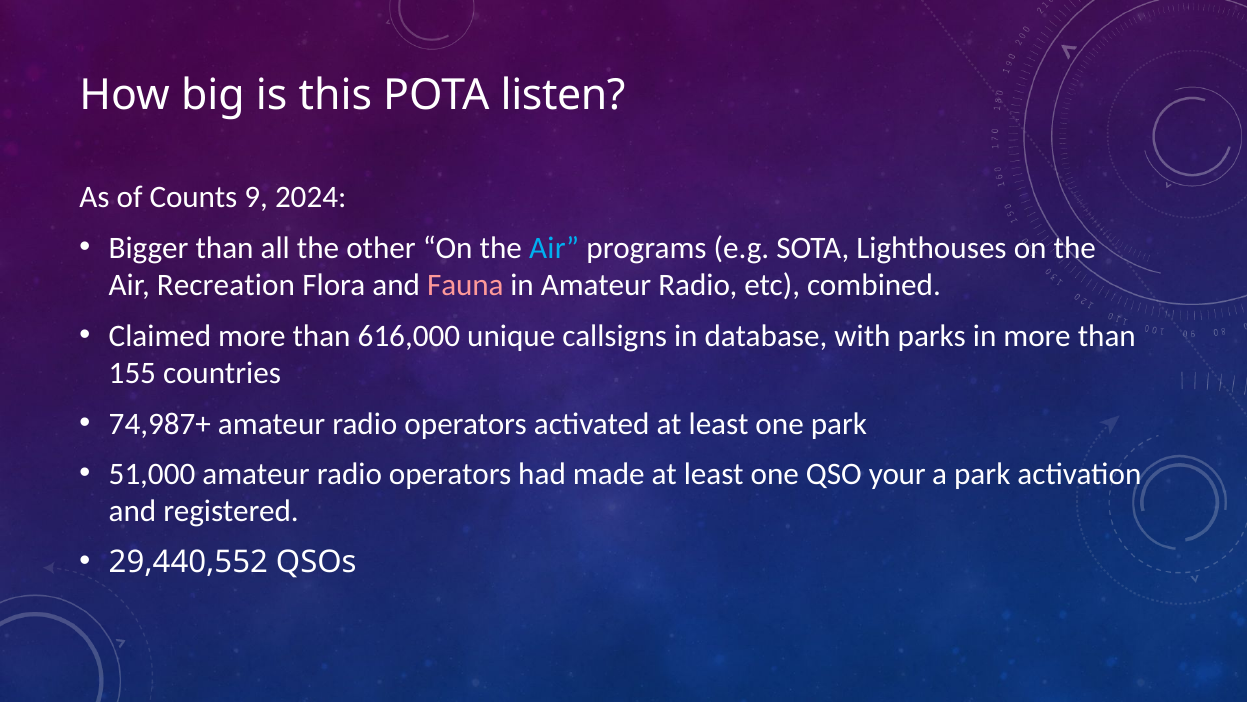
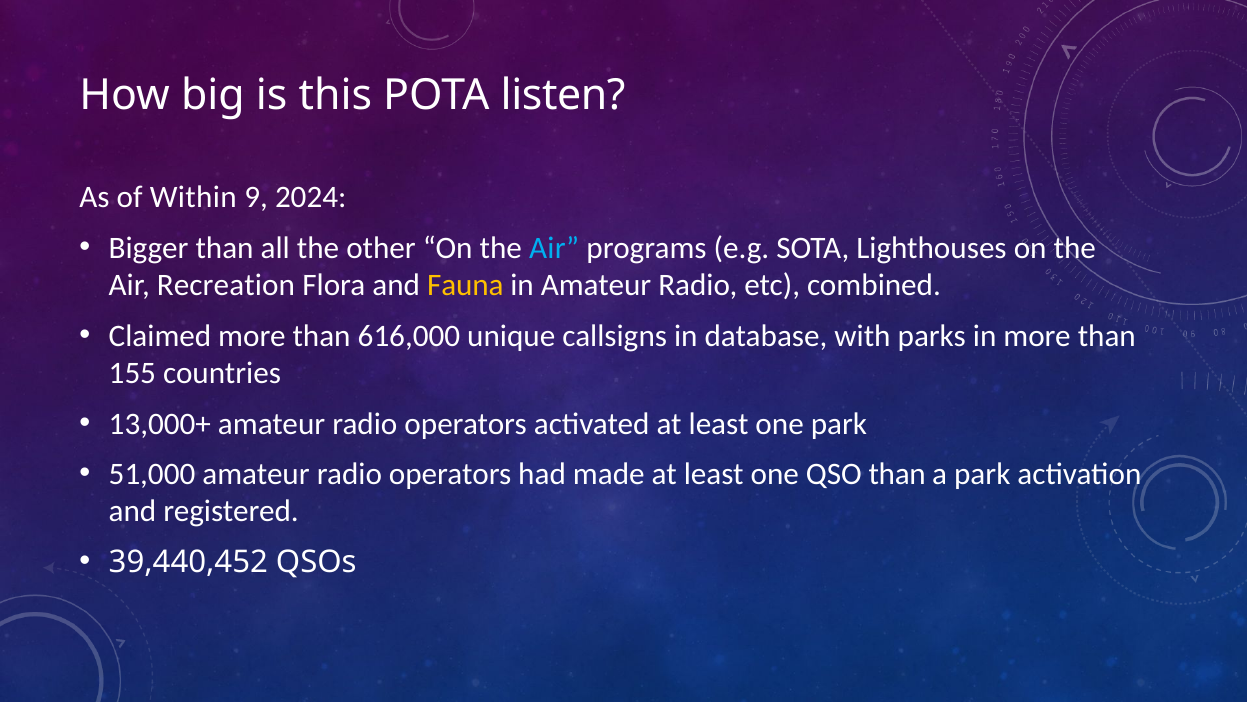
Counts: Counts -> Within (193, 197)
Fauna colour: pink -> yellow (465, 285)
74,987+: 74,987+ -> 13,000+ (160, 423)
QSO your: your -> than (897, 474)
29,440,552: 29,440,552 -> 39,440,452 (188, 562)
